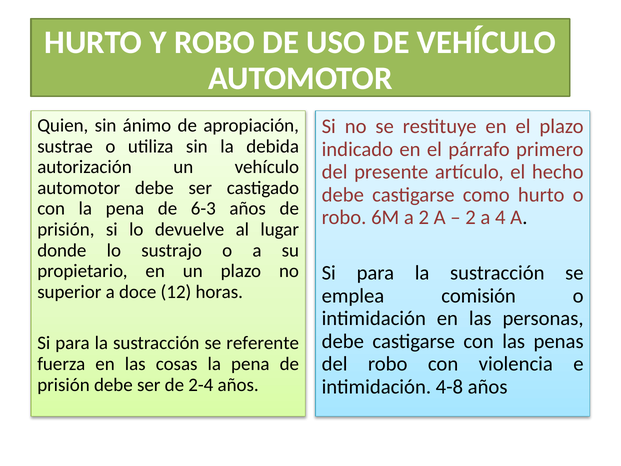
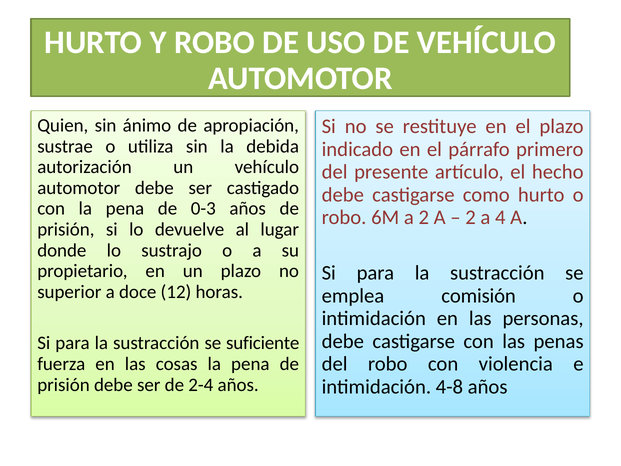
6-3: 6-3 -> 0-3 (203, 209)
referente: referente -> suficiente (263, 343)
